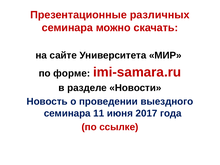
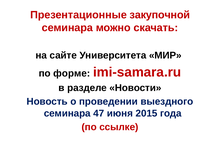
различных: различных -> закупочной (160, 15)
11: 11 -> 47 (99, 113)
2017: 2017 -> 2015 (147, 113)
